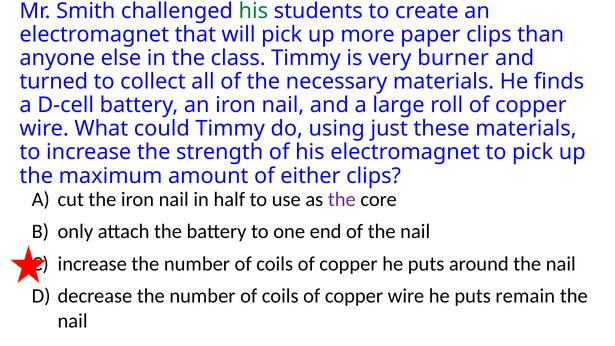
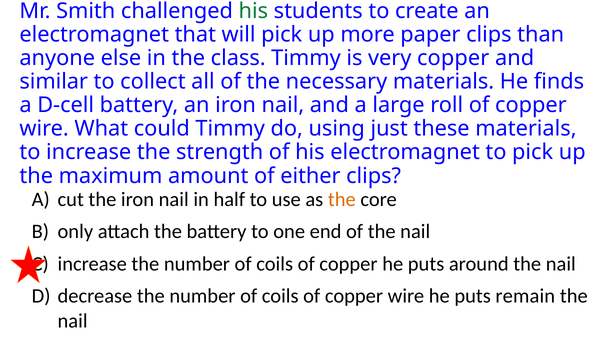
very burner: burner -> copper (453, 58)
turned: turned -> similar (54, 82)
the colour: purple -> orange (342, 199)
